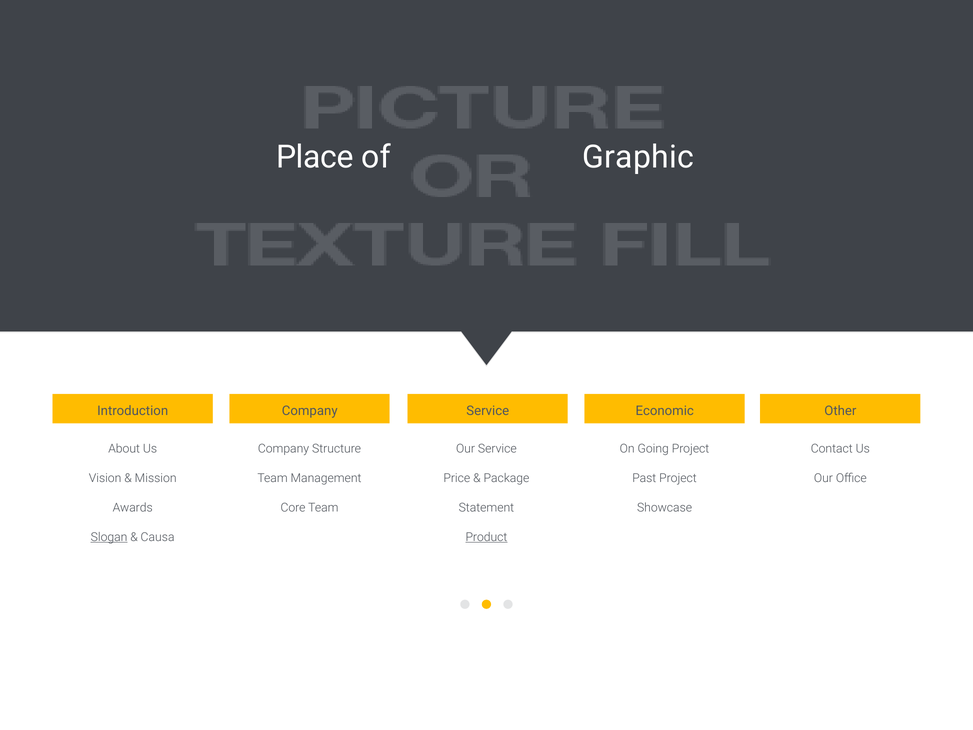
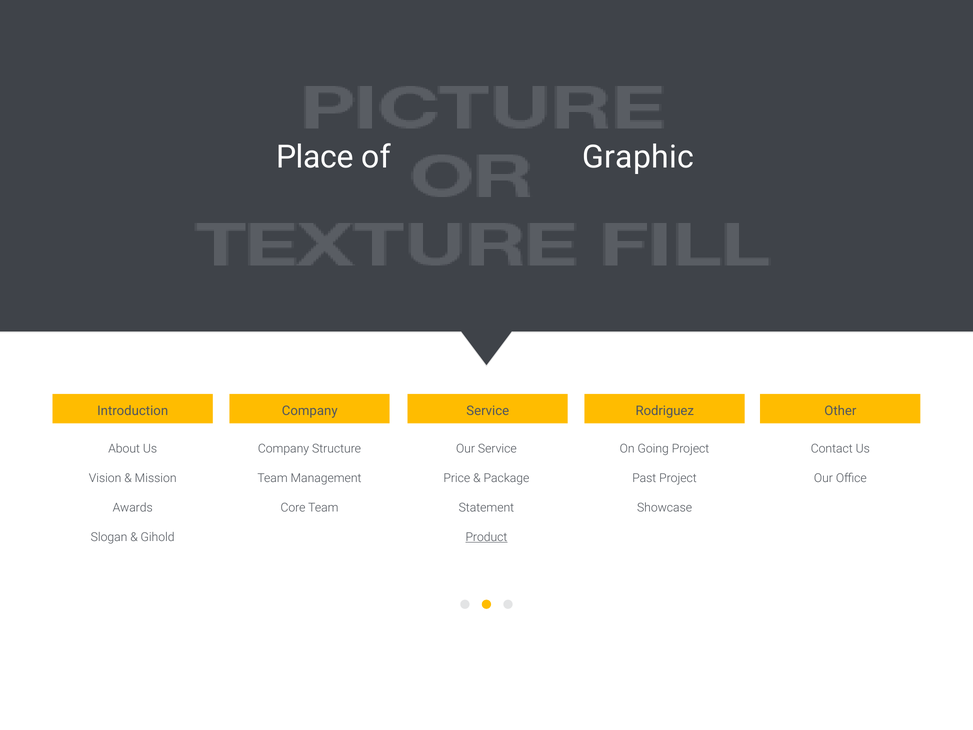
Economic: Economic -> Rodriguez (665, 411)
Slogan underline: present -> none (109, 537)
Causa: Causa -> Gihold (158, 537)
